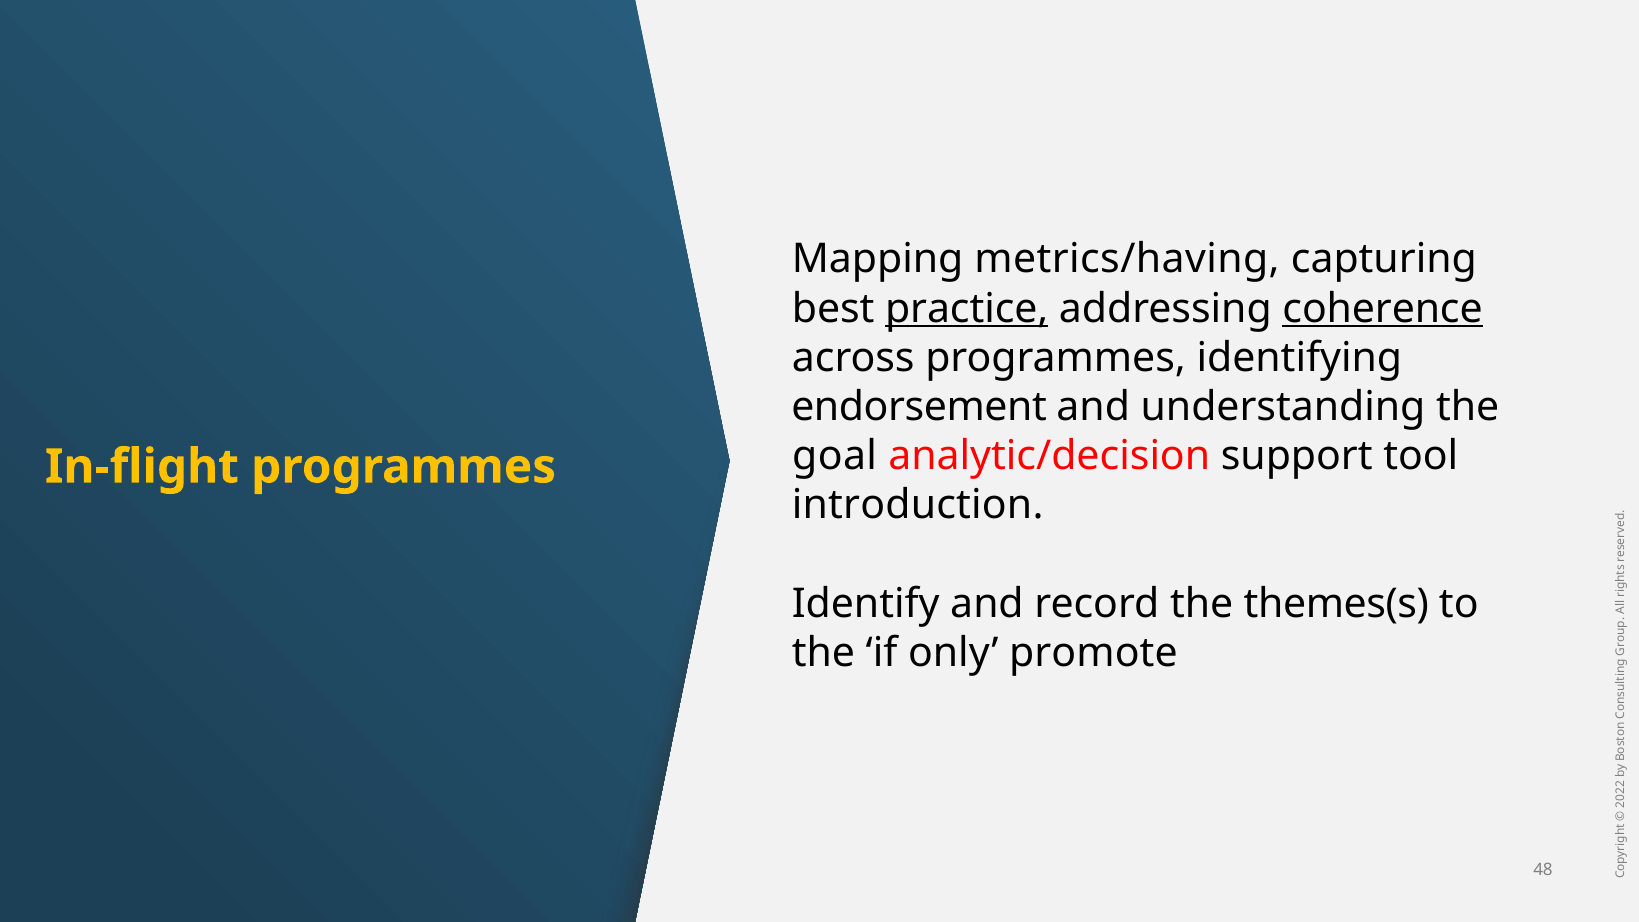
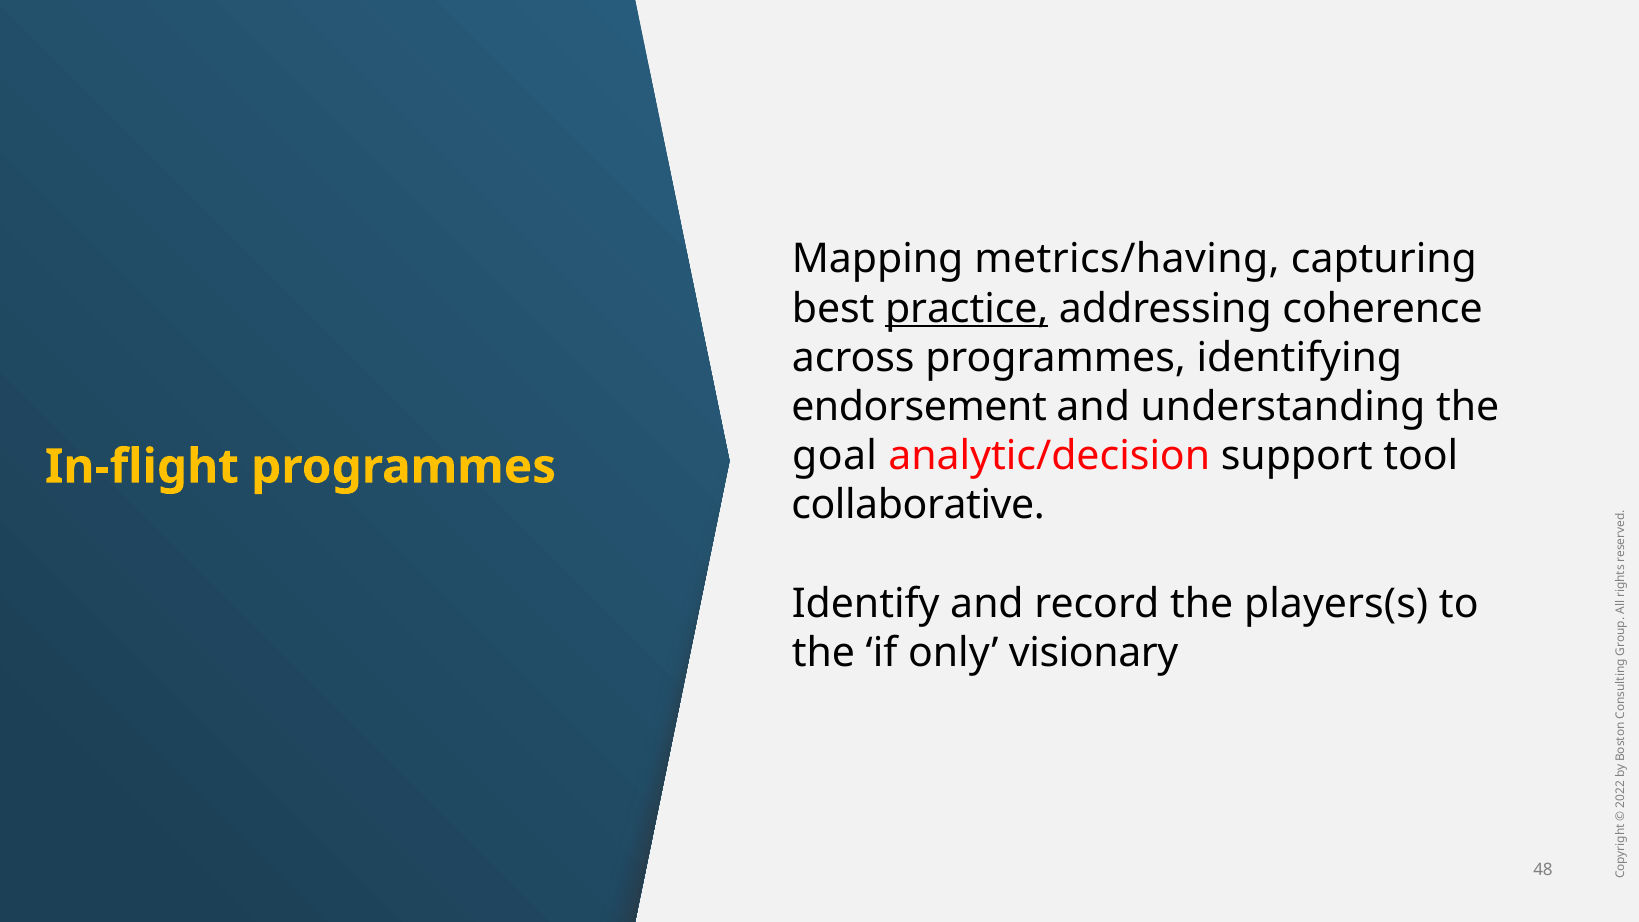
coherence underline: present -> none (1383, 309)
introduction: introduction -> collaborative (918, 505)
themes(s: themes(s -> players(s (1336, 604)
promote: promote -> visionary (1094, 653)
